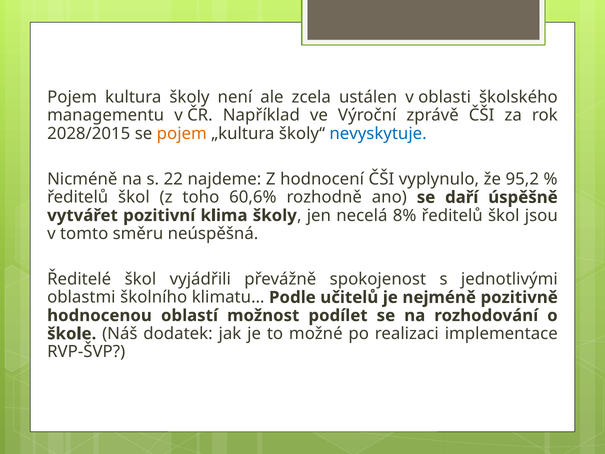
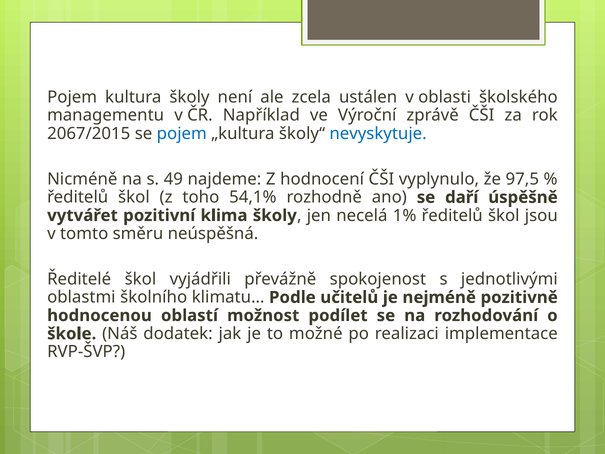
2028/2015: 2028/2015 -> 2067/2015 (89, 134)
pojem colour: orange -> blue (182, 134)
22: 22 -> 49 (173, 179)
95,2: 95,2 -> 97,5 (522, 179)
60,6%: 60,6% -> 54,1% (253, 197)
8%: 8% -> 1% (405, 215)
